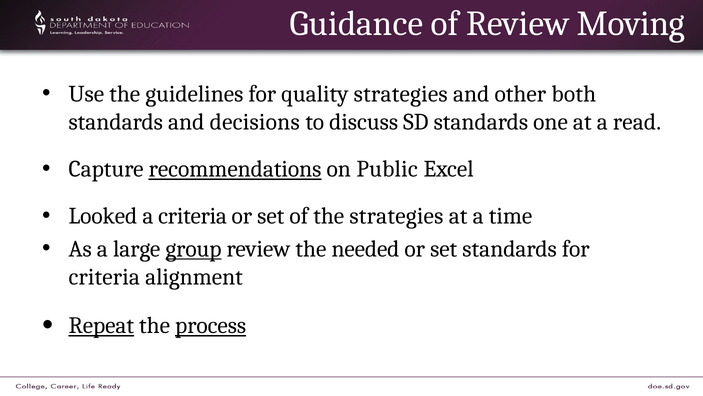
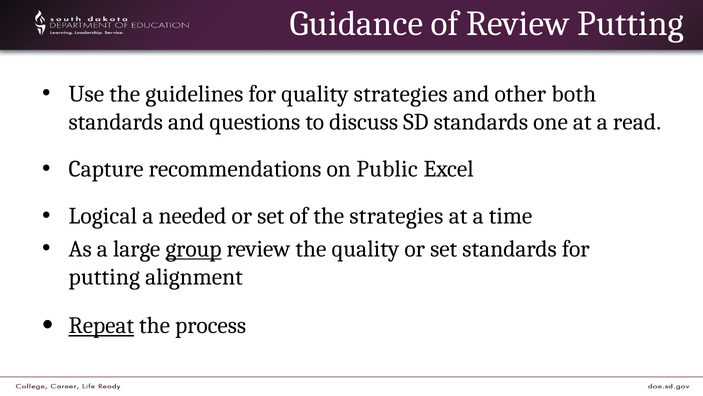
Review Moving: Moving -> Putting (631, 24)
decisions: decisions -> questions (255, 122)
recommendations underline: present -> none (235, 169)
Looked: Looked -> Logical (103, 216)
a criteria: criteria -> needed (193, 216)
the needed: needed -> quality (365, 249)
criteria: criteria -> putting (104, 277)
process underline: present -> none (211, 325)
